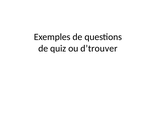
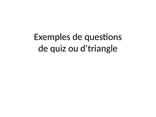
d’trouver: d’trouver -> d’triangle (99, 48)
